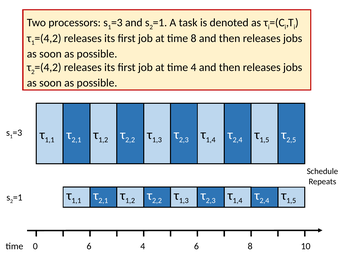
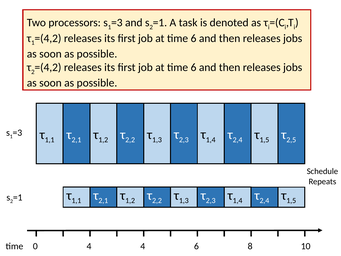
8: 8 -> 6 (194, 38)
4: 4 -> 6 (194, 67)
time 6: 6 -> 4 (89, 246)
